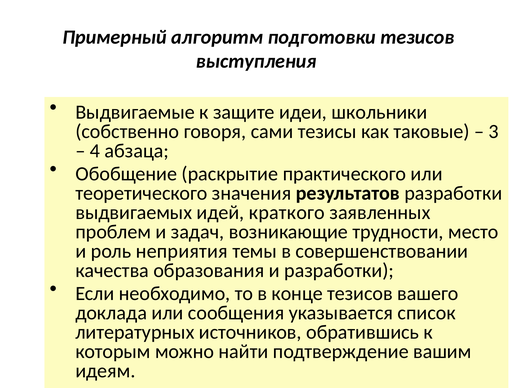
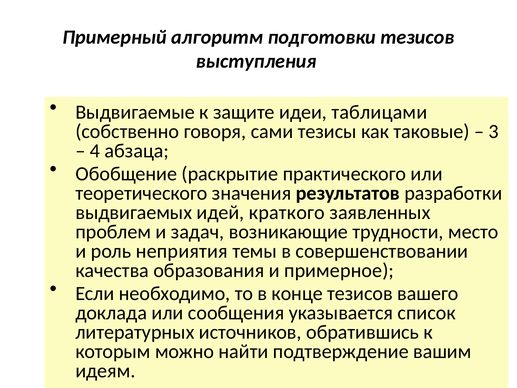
школьники: школьники -> таблицами (379, 112)
и разработки: разработки -> примерное (339, 270)
